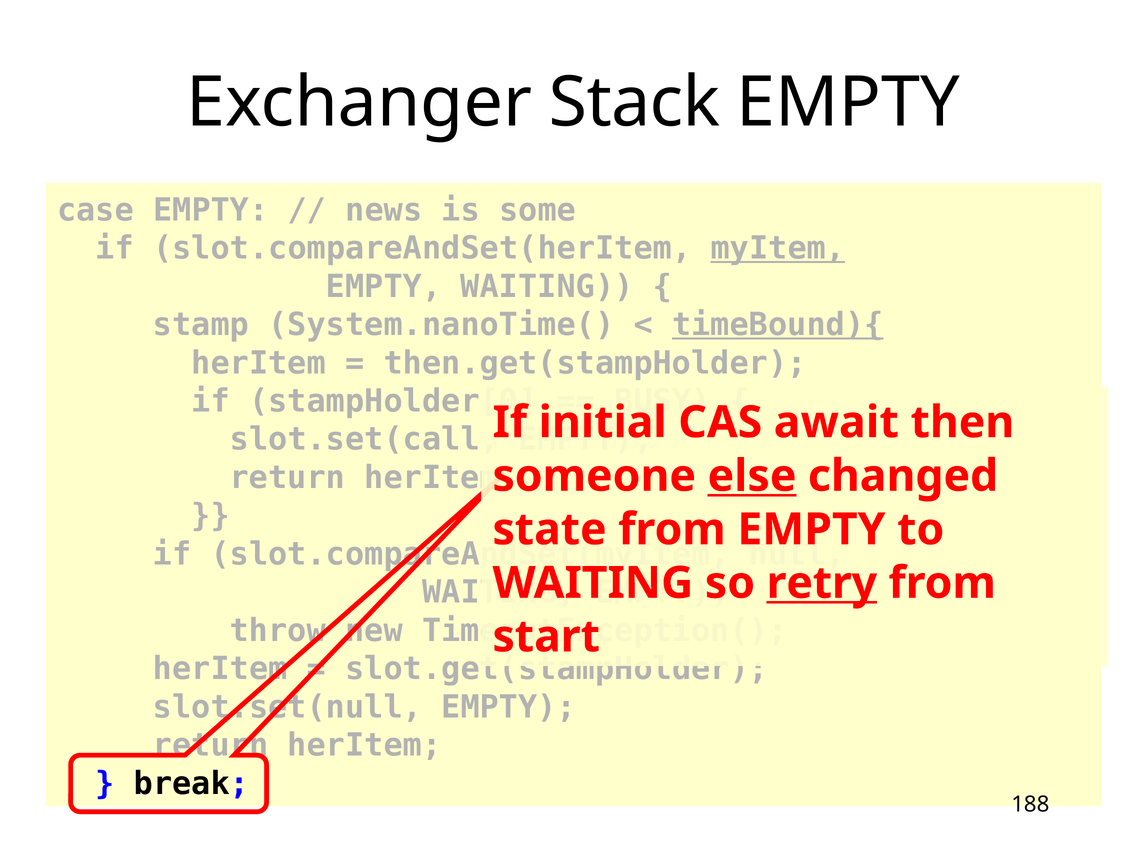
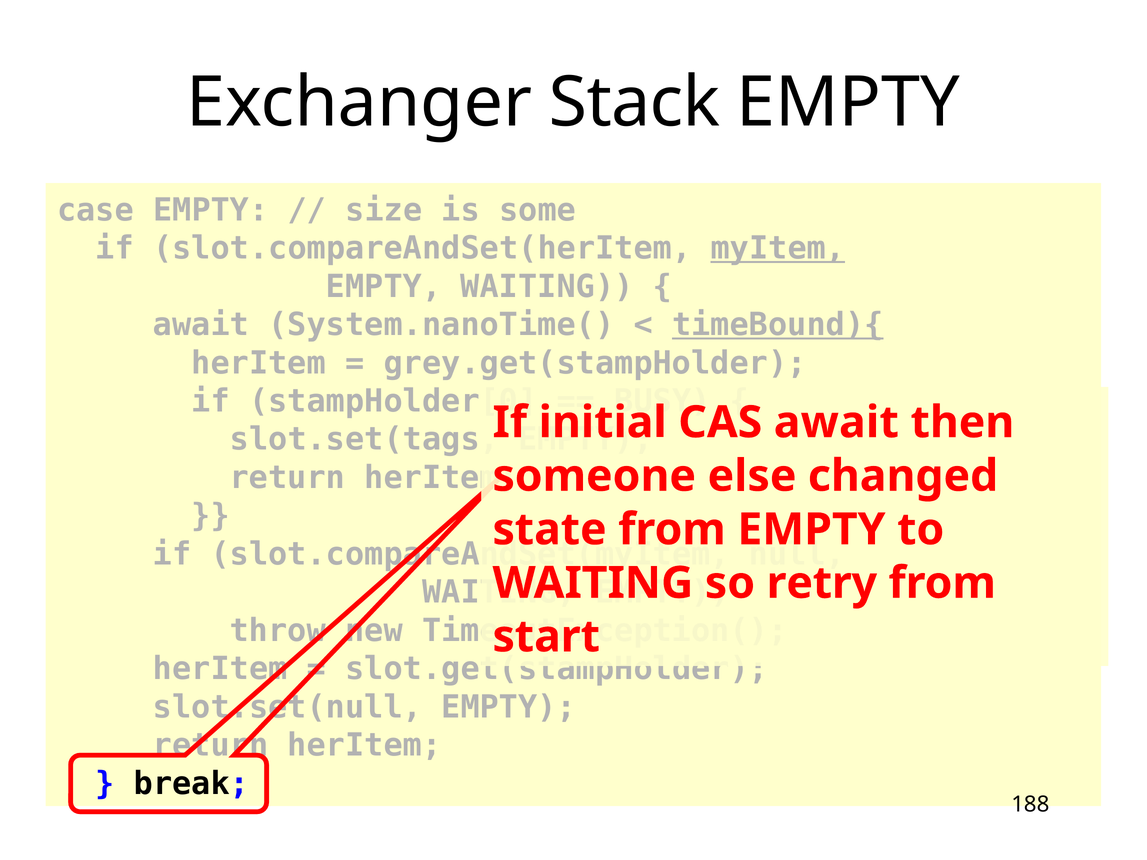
news: news -> size (384, 210)
stamp: stamp -> await (201, 325)
then.get(stampHolder: then.get(stampHolder -> grey.get(stampHolder (595, 363)
slot.set(call: slot.set(call -> slot.set(tags (364, 440)
else underline: present -> none (752, 476)
retry underline: present -> none (822, 583)
